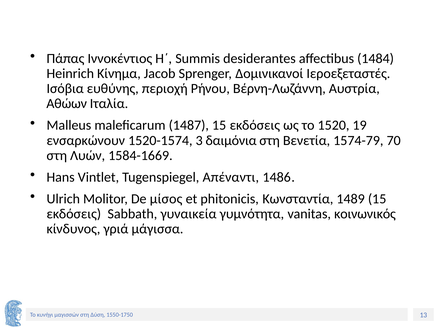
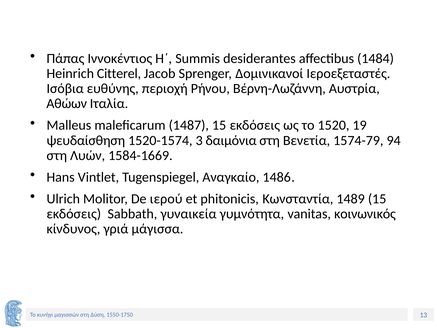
Κίνημα: Κίνημα -> Citterel (119, 73)
ενσαρκώνουν: ενσαρκώνουν -> ψευδαίσθηση (86, 140)
70: 70 -> 94 (394, 140)
Απέναντι: Απέναντι -> Αναγκαίο (231, 177)
μίσος: μίσος -> ιερού (166, 199)
